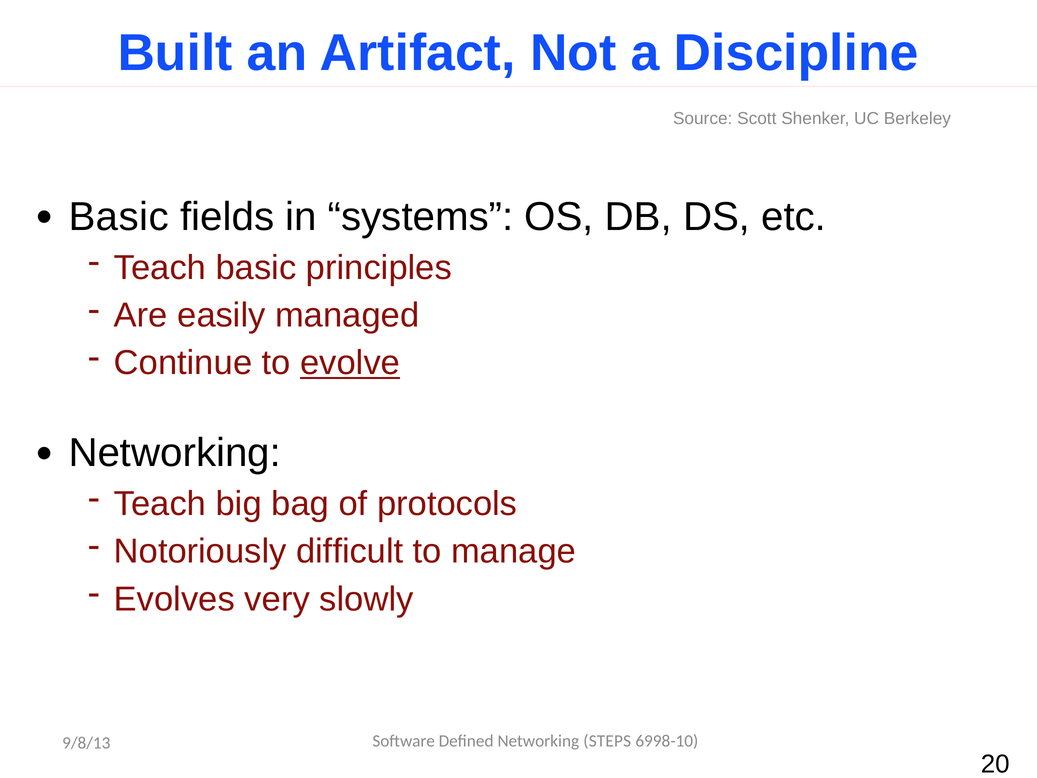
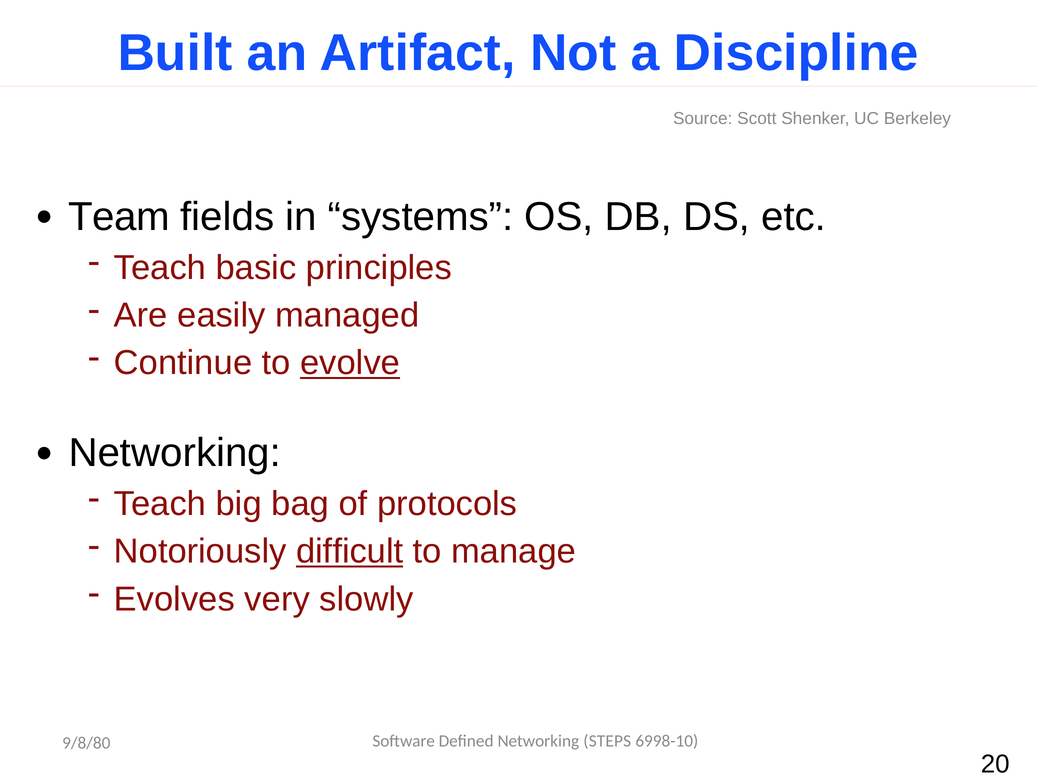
Basic: Basic -> Team (119, 217)
difficult underline: none -> present (350, 551)
9/8/13: 9/8/13 -> 9/8/80 (86, 743)
